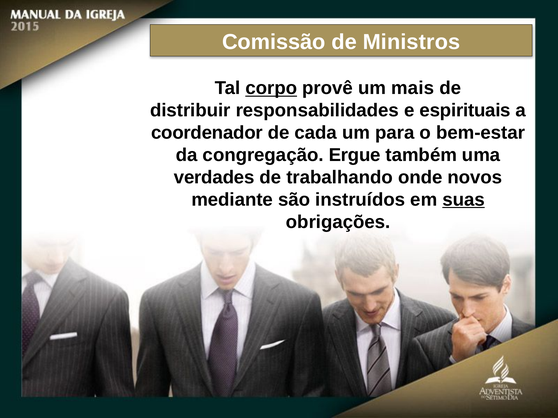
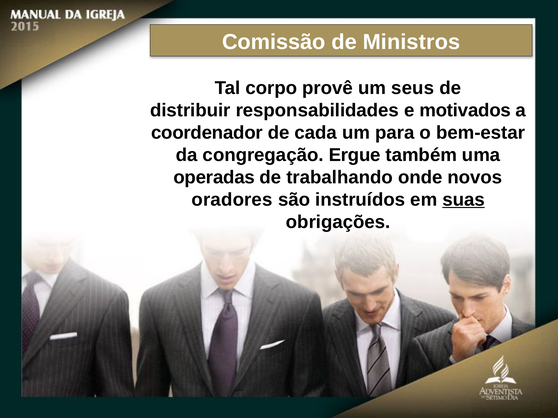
corpo underline: present -> none (271, 88)
mais: mais -> seus (413, 88)
espirituais: espirituais -> motivados (465, 111)
verdades: verdades -> operadas (214, 177)
mediante: mediante -> oradores (232, 200)
